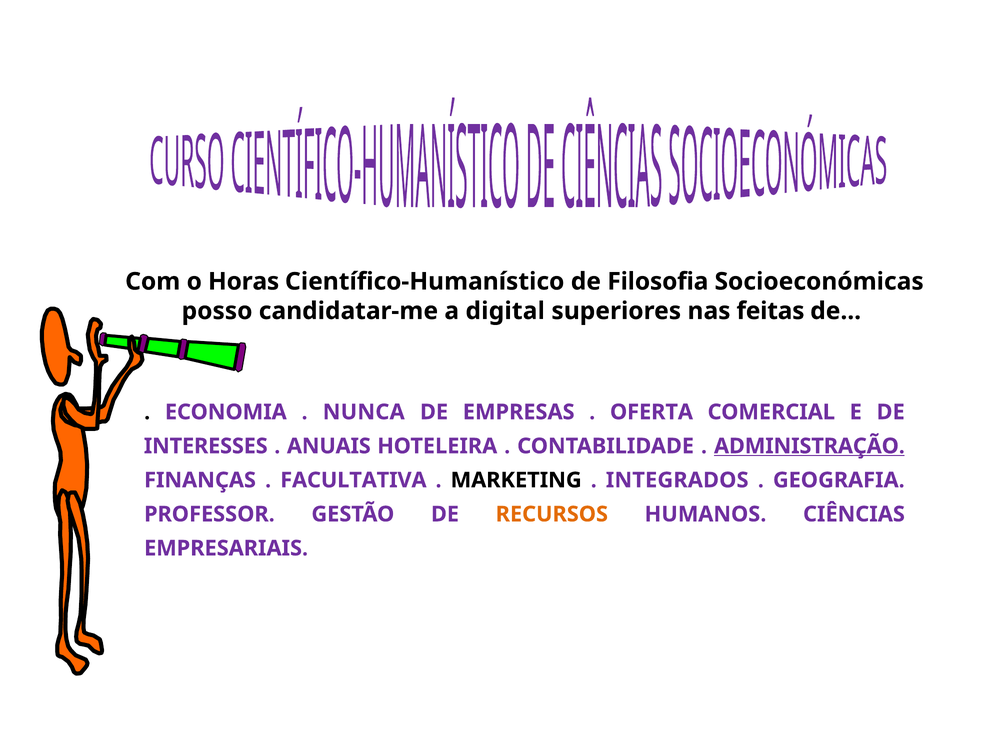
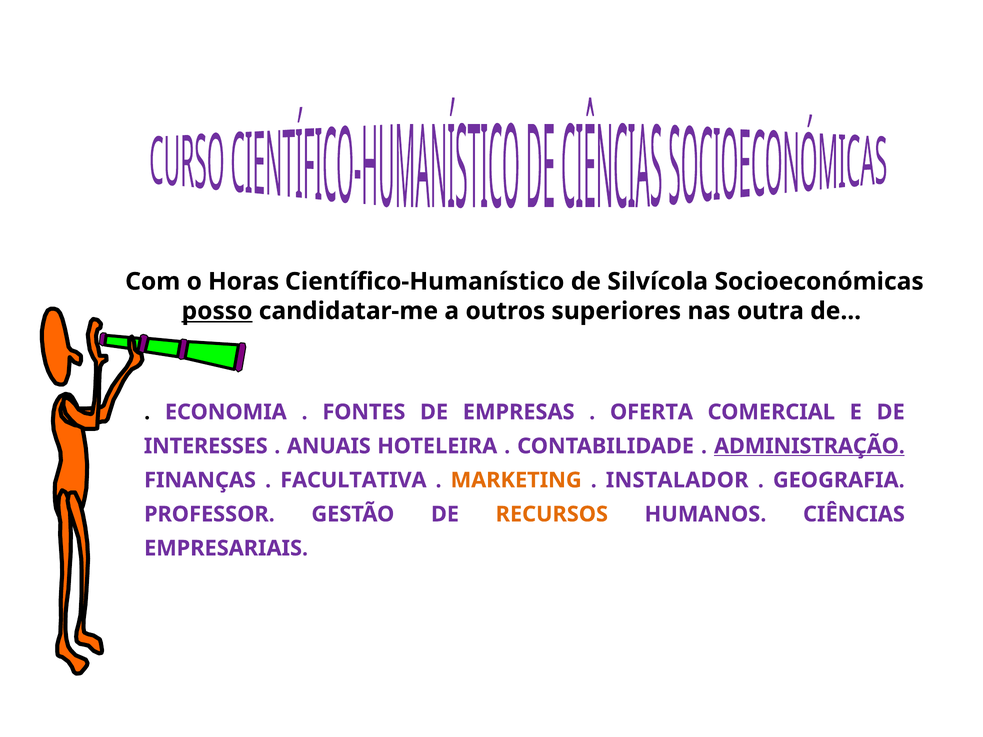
Filosofia: Filosofia -> Silvícola (658, 282)
posso underline: none -> present (217, 311)
digital: digital -> outros (505, 311)
feitas: feitas -> outra (770, 311)
NUNCA: NUNCA -> FONTES (364, 412)
MARKETING colour: black -> orange (516, 480)
INTEGRADOS: INTEGRADOS -> INSTALADOR (677, 480)
